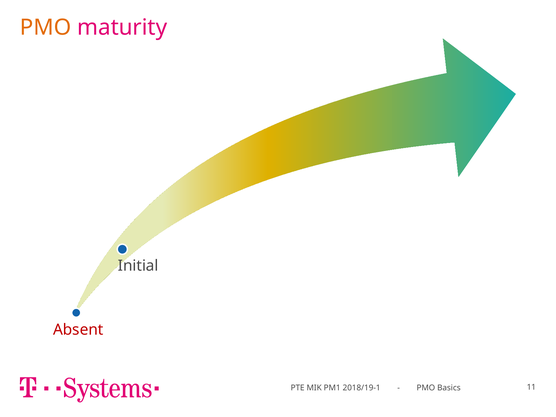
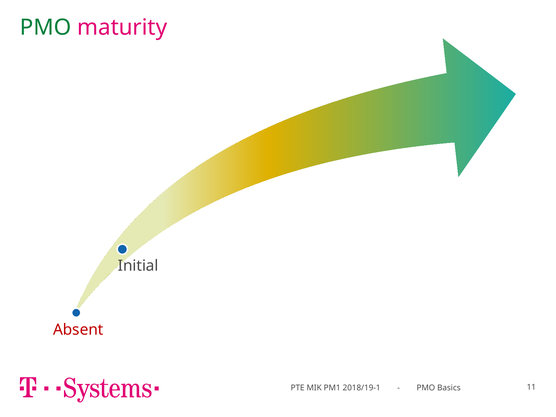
PMO colour: orange -> green (46, 27)
